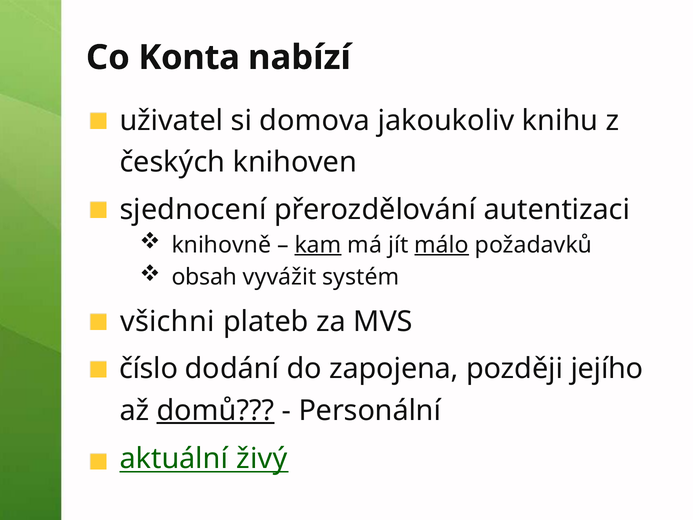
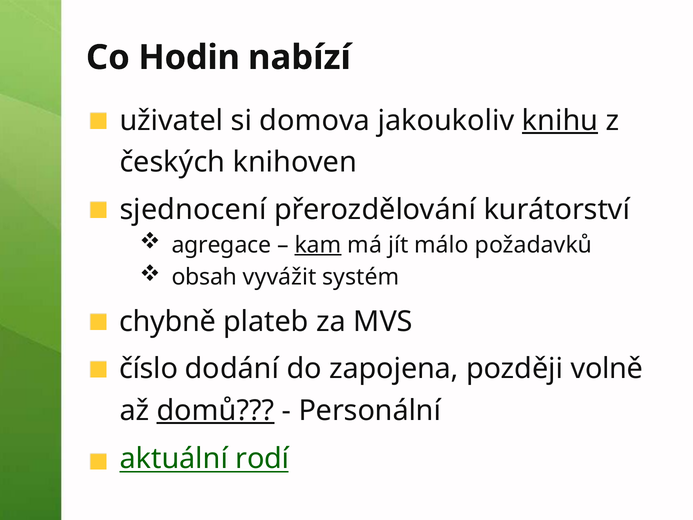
Konta: Konta -> Hodin (189, 58)
knihu underline: none -> present (560, 120)
autentizaci: autentizaci -> kurátorství (557, 209)
knihovně: knihovně -> agregace (221, 245)
málo underline: present -> none (442, 245)
všichni: všichni -> chybně (168, 321)
jejího: jejího -> volně (607, 369)
živý: živý -> rodí (262, 459)
